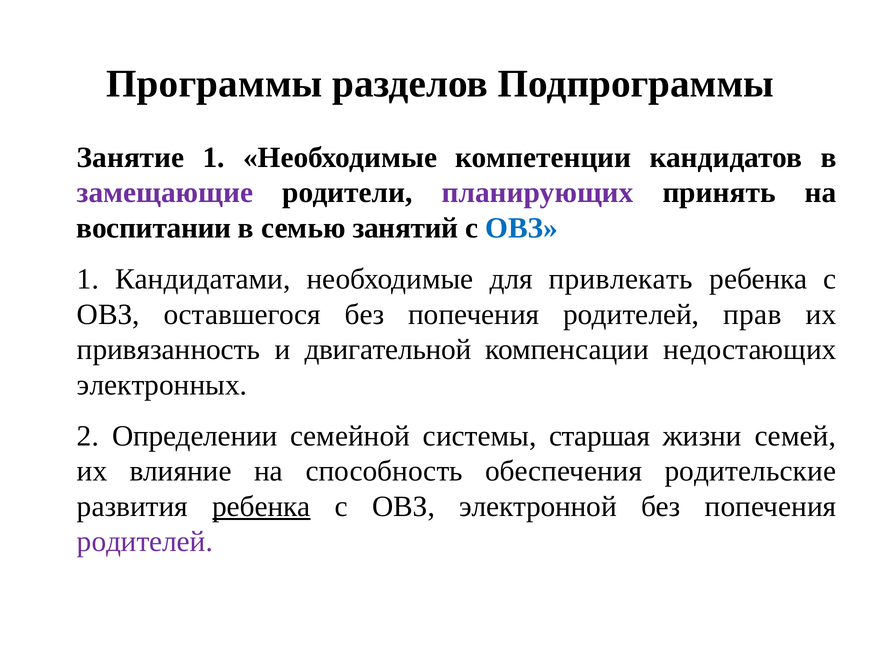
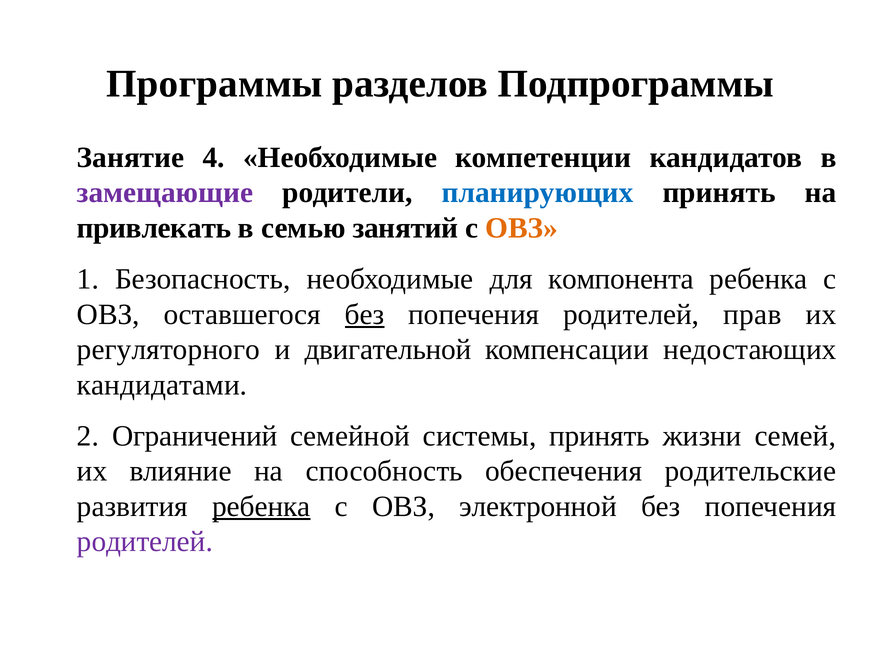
Занятие 1: 1 -> 4 (214, 158)
планирующих colour: purple -> blue (538, 193)
воспитании: воспитании -> привлекать (154, 228)
ОВЗ colour: blue -> orange (522, 228)
Кандидатами: Кандидатами -> Безопасность (203, 279)
привлекать: привлекать -> компонента (621, 279)
без underline: none -> present (365, 315)
привязанность: привязанность -> регуляторного (168, 350)
электронных: электронных -> кандидатами (162, 385)
Определении: Определении -> Ограничений (195, 436)
системы старшая: старшая -> принять (600, 436)
